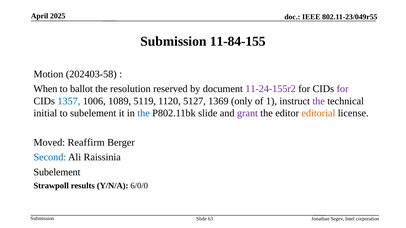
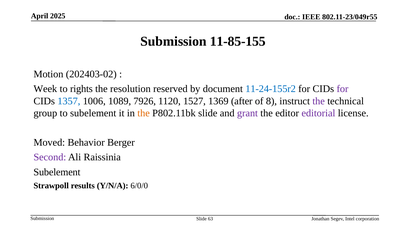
11-84-155: 11-84-155 -> 11-85-155 (238, 42)
202403-58: 202403-58 -> 202403-02 (91, 74)
When: When -> Week (45, 89)
ballot: ballot -> rights (81, 89)
11-24-155r2 colour: purple -> blue (271, 89)
5119: 5119 -> 7926 (145, 101)
5127: 5127 -> 1527 (194, 101)
only: only -> after (242, 101)
1: 1 -> 8 (271, 101)
initial: initial -> group (45, 113)
the colour: blue -> orange (144, 113)
editorial colour: orange -> purple (318, 113)
Reaffirm: Reaffirm -> Behavior (86, 143)
Second colour: blue -> purple (50, 158)
